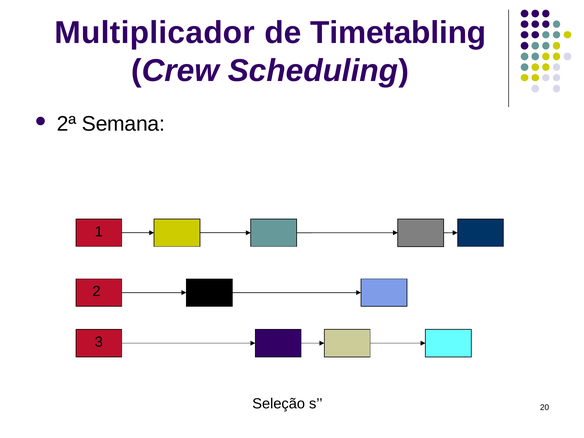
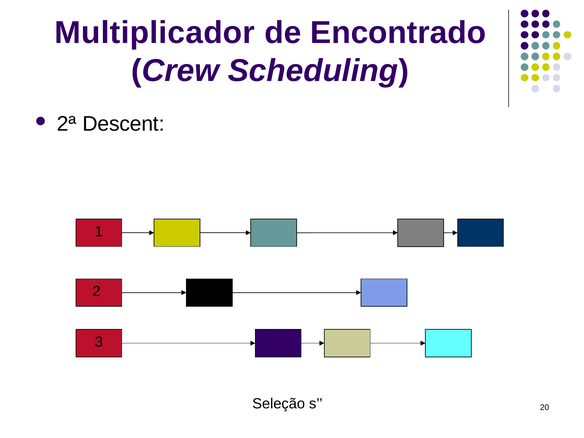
Timetabling: Timetabling -> Encontrado (398, 33)
Semana: Semana -> Descent (123, 124)
